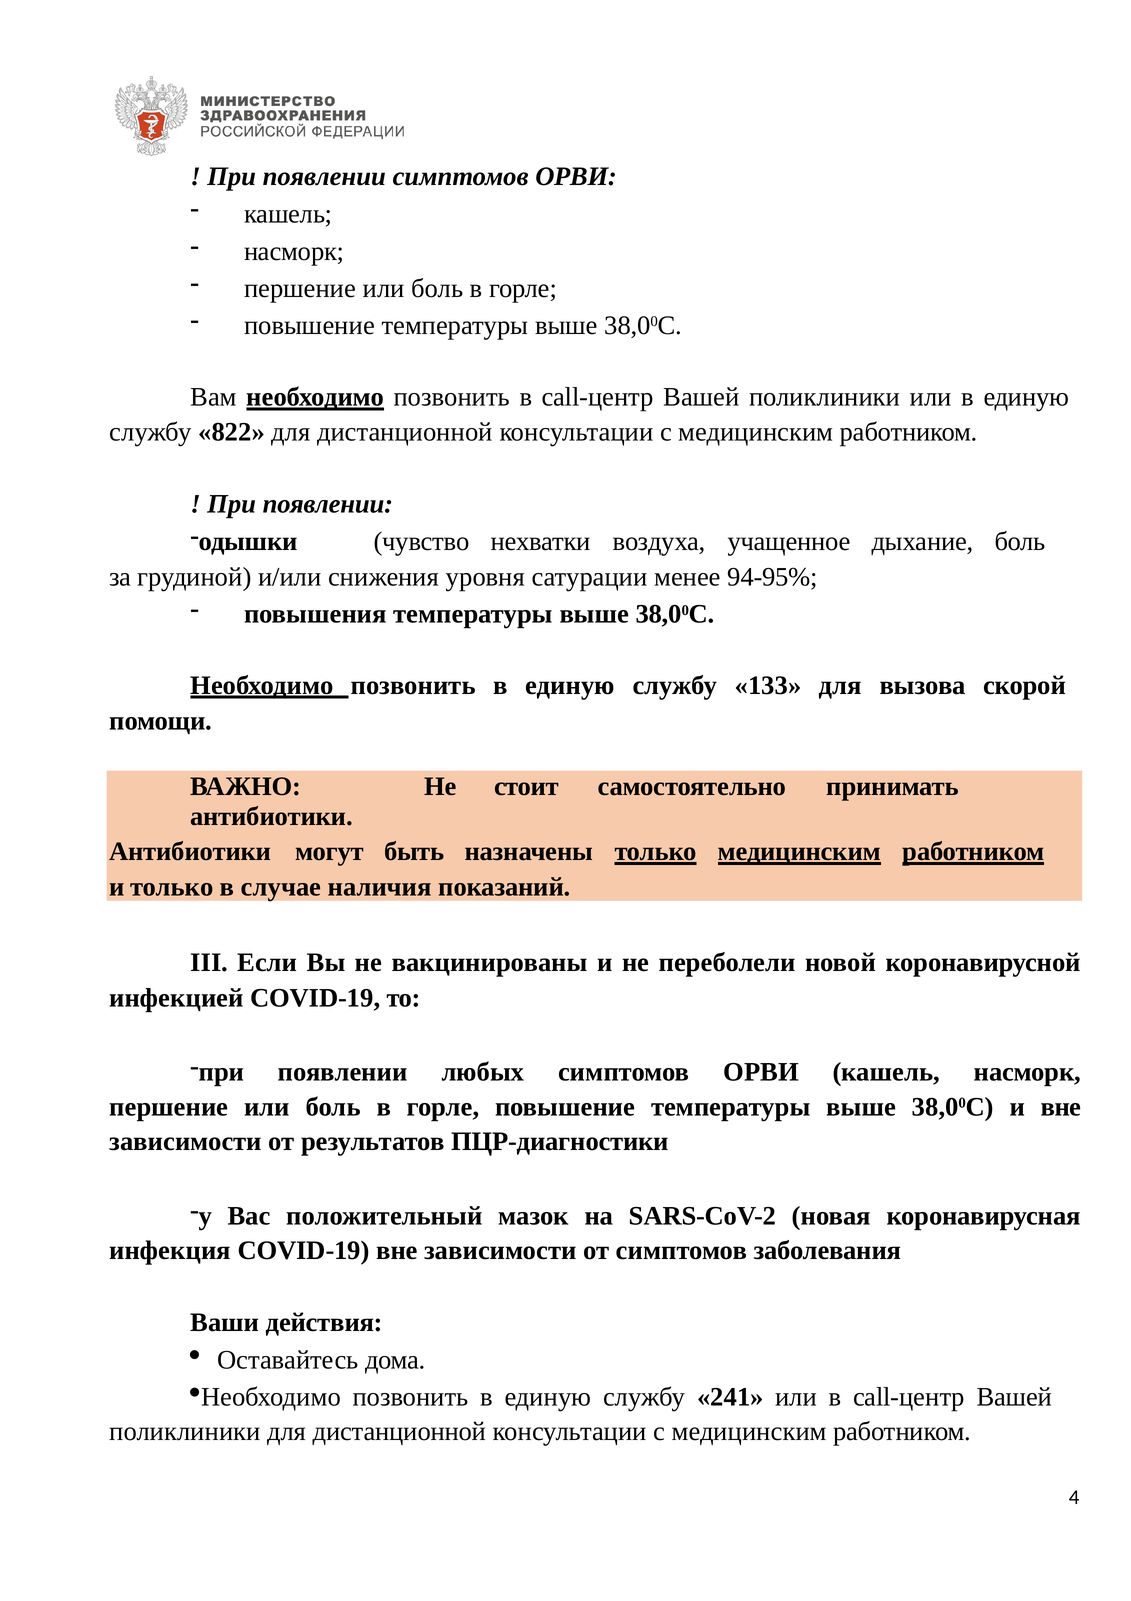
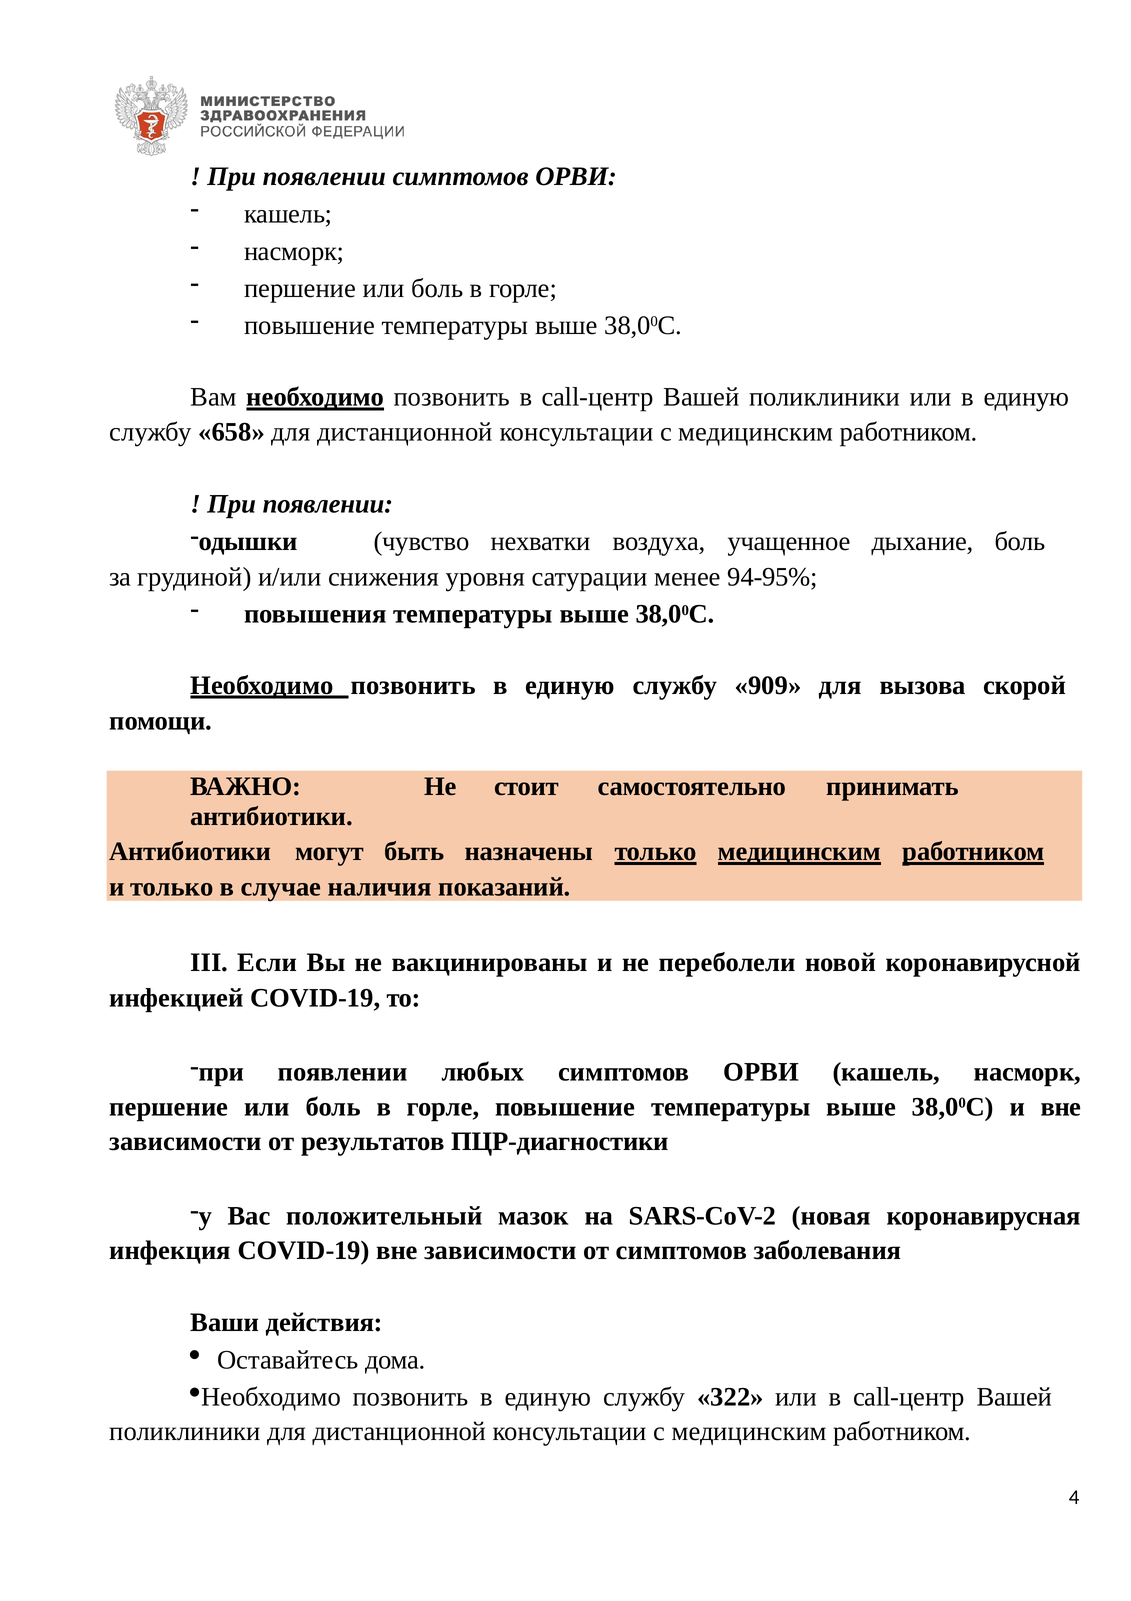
822: 822 -> 658 (231, 432)
133: 133 -> 909 (768, 685)
241: 241 -> 322 (730, 1397)
